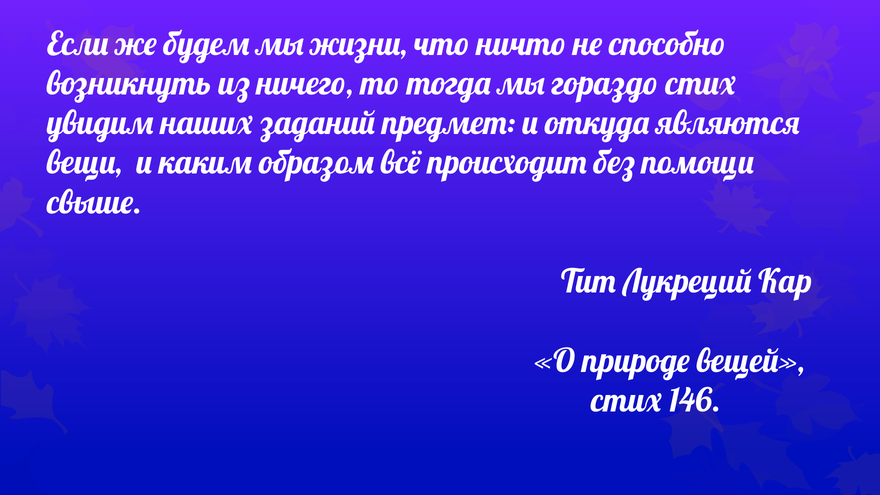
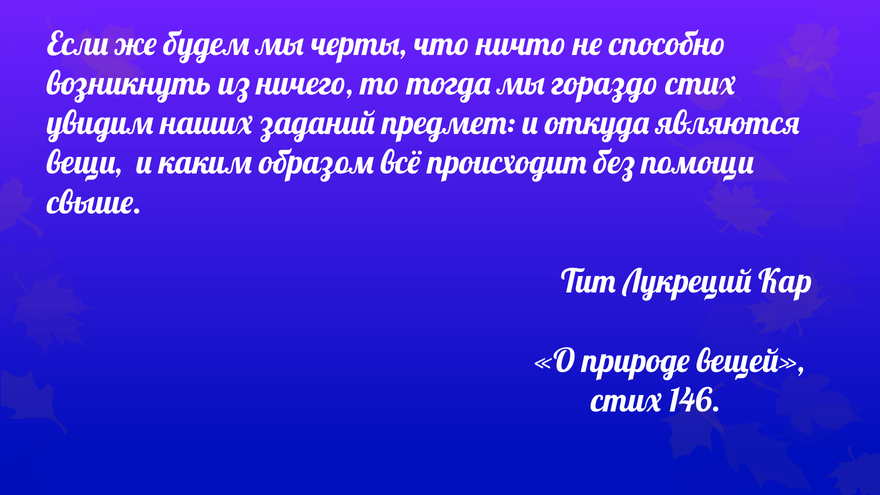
жизни: жизни -> черты (359, 44)
